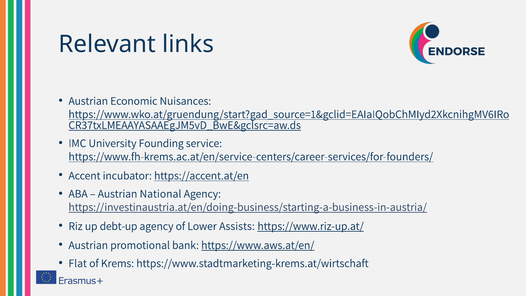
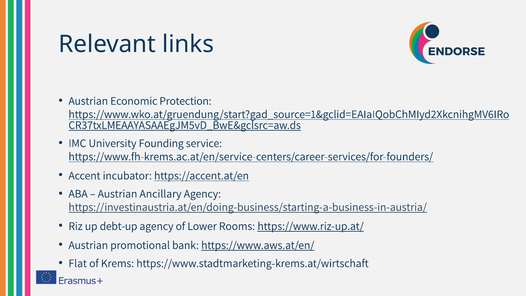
Nuisances: Nuisances -> Protection (185, 101)
National: National -> Ancillary (161, 194)
Assists: Assists -> Rooms (237, 226)
